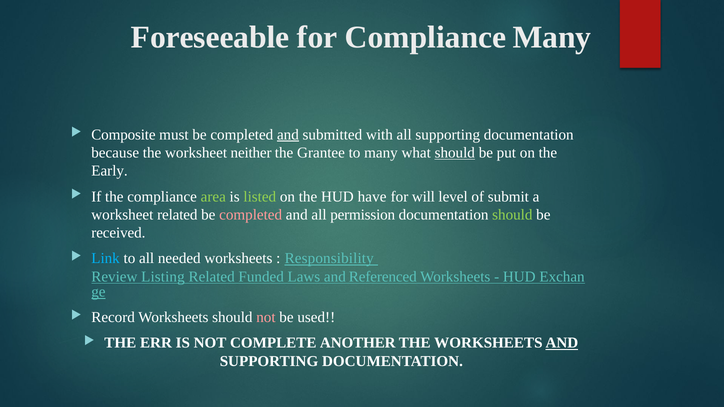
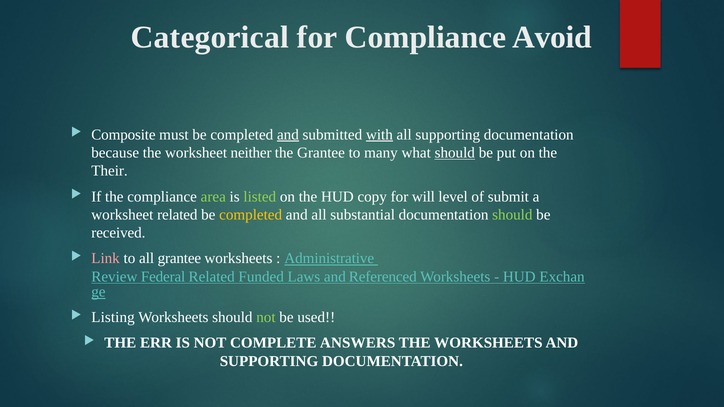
Foreseeable: Foreseeable -> Categorical (210, 38)
Compliance Many: Many -> Avoid (552, 38)
with underline: none -> present (379, 135)
Early: Early -> Their (110, 171)
have: have -> copy (372, 197)
completed colour: pink -> yellow (251, 215)
permission: permission -> substantial (363, 215)
Link colour: light blue -> pink (106, 259)
all needed: needed -> grantee (179, 259)
Responsibility: Responsibility -> Administrative (329, 259)
Listing: Listing -> Federal (163, 277)
Record: Record -> Listing (113, 318)
not colour: pink -> light green (266, 318)
ANOTHER: ANOTHER -> ANSWERS (358, 343)
AND underline: present -> none (562, 343)
